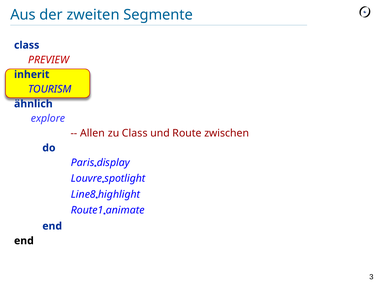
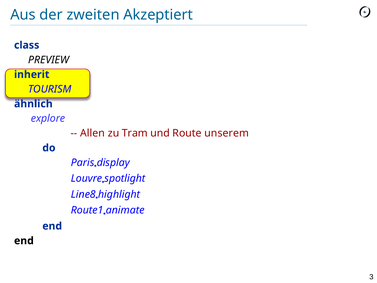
Segmente: Segmente -> Akzeptiert (158, 15)
PREVIEW colour: red -> black (49, 60)
zu Class: Class -> Tram (135, 133)
zwischen: zwischen -> unserem (227, 133)
